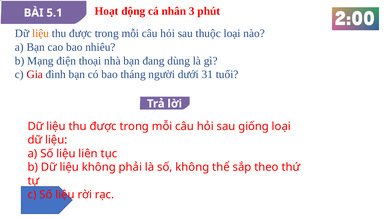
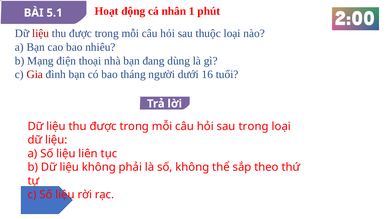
3: 3 -> 1 (192, 11)
liệu colour: orange -> red (41, 33)
31: 31 -> 16 (207, 74)
sau giống: giống -> trong (254, 126)
